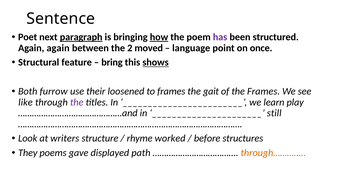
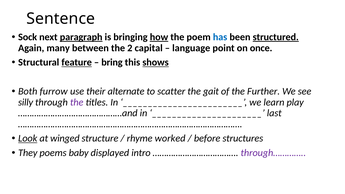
Poet: Poet -> Sock (28, 37)
has colour: purple -> blue (220, 37)
structured underline: none -> present (276, 37)
Again again: again -> many (58, 48)
moved: moved -> capital (149, 48)
feature underline: none -> present (77, 62)
loosened: loosened -> alternate (126, 91)
to frames: frames -> scatter (171, 91)
the Frames: Frames -> Further (264, 91)
like: like -> silly (26, 102)
still: still -> last (274, 113)
Look underline: none -> present (28, 138)
writers: writers -> winged (65, 138)
gave: gave -> baby (79, 153)
path: path -> intro (141, 153)
through………… colour: orange -> purple (273, 153)
